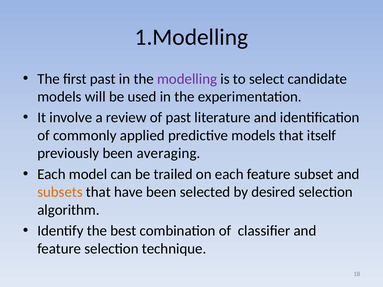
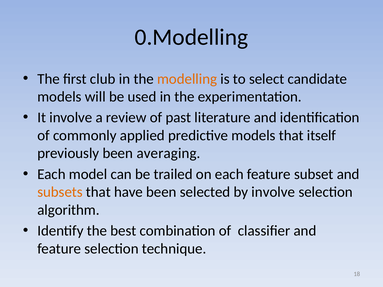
1.Modelling: 1.Modelling -> 0.Modelling (191, 37)
first past: past -> club (103, 79)
modelling colour: purple -> orange (187, 79)
by desired: desired -> involve (273, 192)
